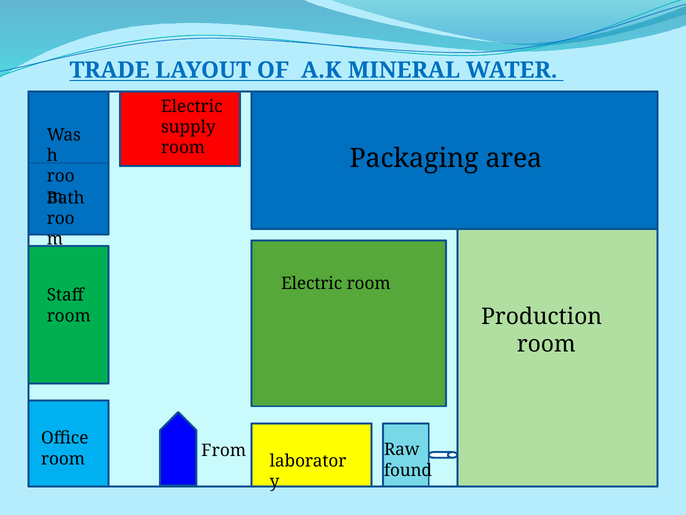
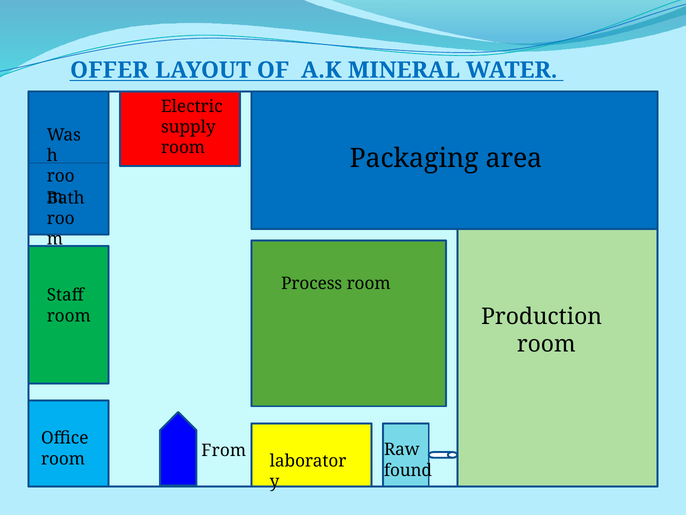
TRADE: TRADE -> OFFER (109, 70)
Electric: Electric -> Process (312, 284)
